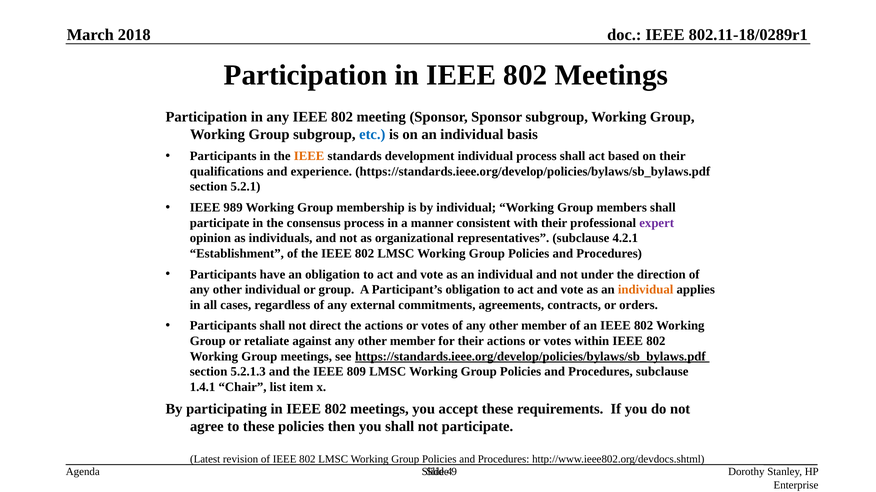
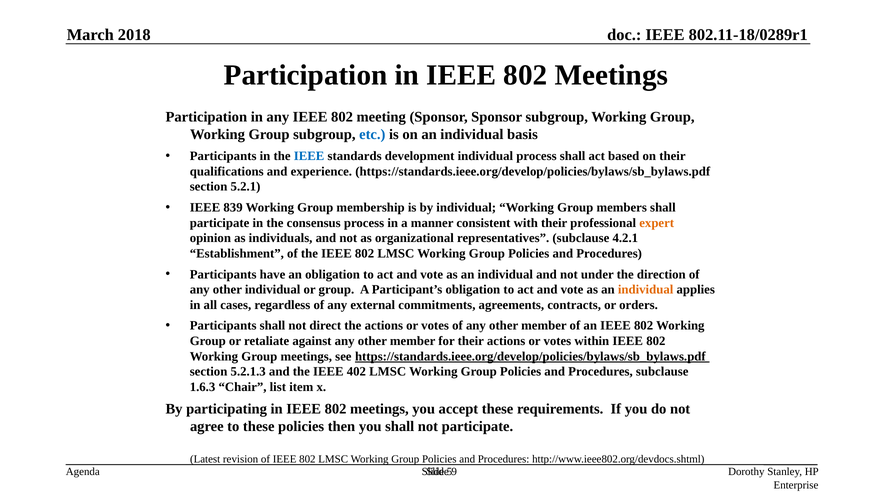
IEEE colour: orange -> blue (309, 156)
989: 989 -> 839 (233, 208)
expert colour: purple -> orange (657, 223)
809: 809 -> 402 (356, 372)
1.4.1: 1.4.1 -> 1.6.3 (203, 388)
4: 4 -> 5 (450, 473)
